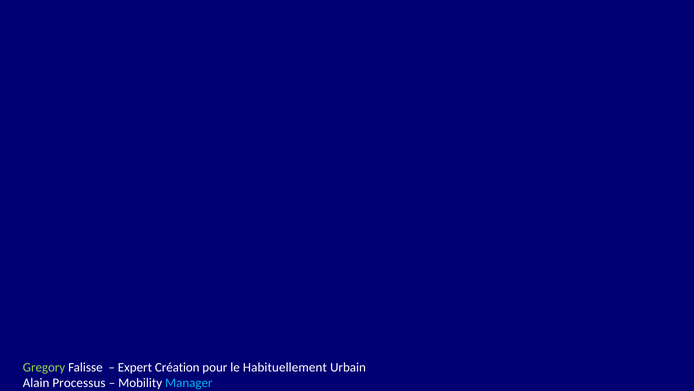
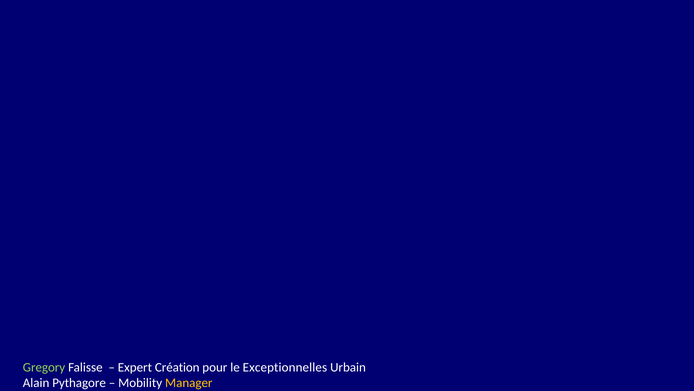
Habituellement: Habituellement -> Exceptionnelles (285, 367)
Processus: Processus -> Pythagore (79, 382)
Manager colour: light blue -> yellow (189, 382)
